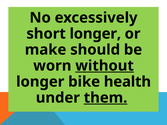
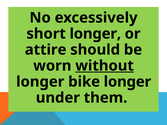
make: make -> attire (46, 50)
bike health: health -> longer (127, 82)
them underline: present -> none (106, 98)
